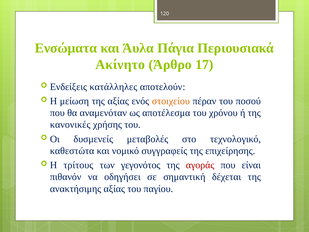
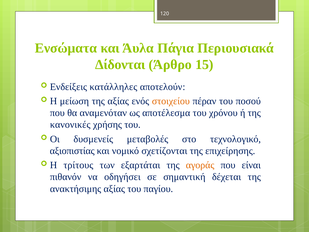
Ακίνητο: Ακίνητο -> Δίδονται (120, 65)
17: 17 -> 15 (204, 65)
καθεστώτα: καθεστώτα -> αξιοπιστίας (72, 151)
συγγραφείς: συγγραφείς -> σχετίζονται (164, 151)
γεγονότος: γεγονότος -> εξαρτάται (141, 165)
αγοράς colour: red -> orange (200, 165)
